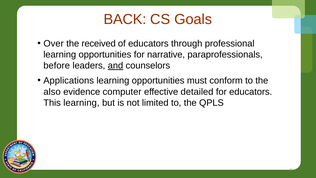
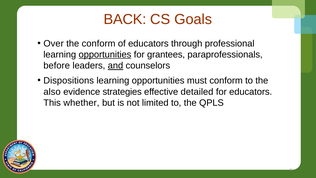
the received: received -> conform (99, 43)
opportunities underline: none -> present (105, 54)
narrative: narrative -> grantees (166, 54)
Applications: Applications -> Dispositions (69, 81)
computer: computer -> strategies (122, 92)
This learning: learning -> whether (81, 103)
